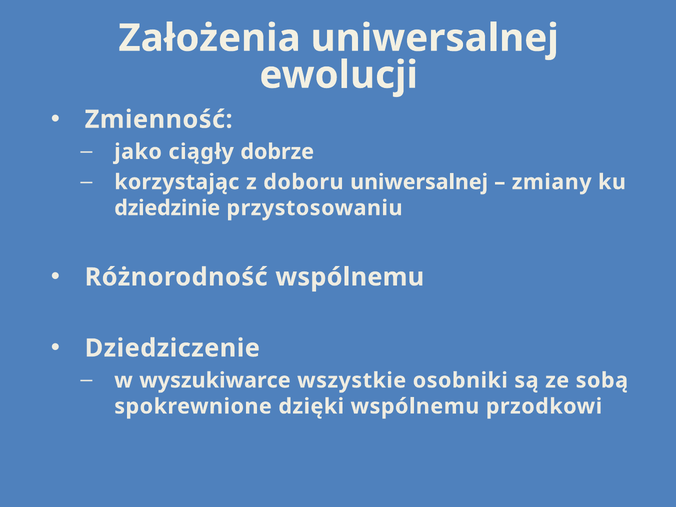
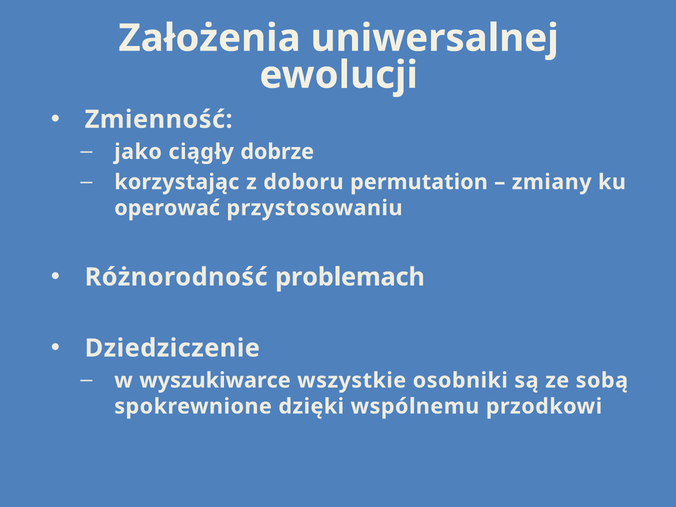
doboru uniwersalnej: uniwersalnej -> permutation (419, 182)
dziedzinie: dziedzinie -> operować (167, 208)
Różnorodność wspólnemu: wspólnemu -> problemach (350, 277)
